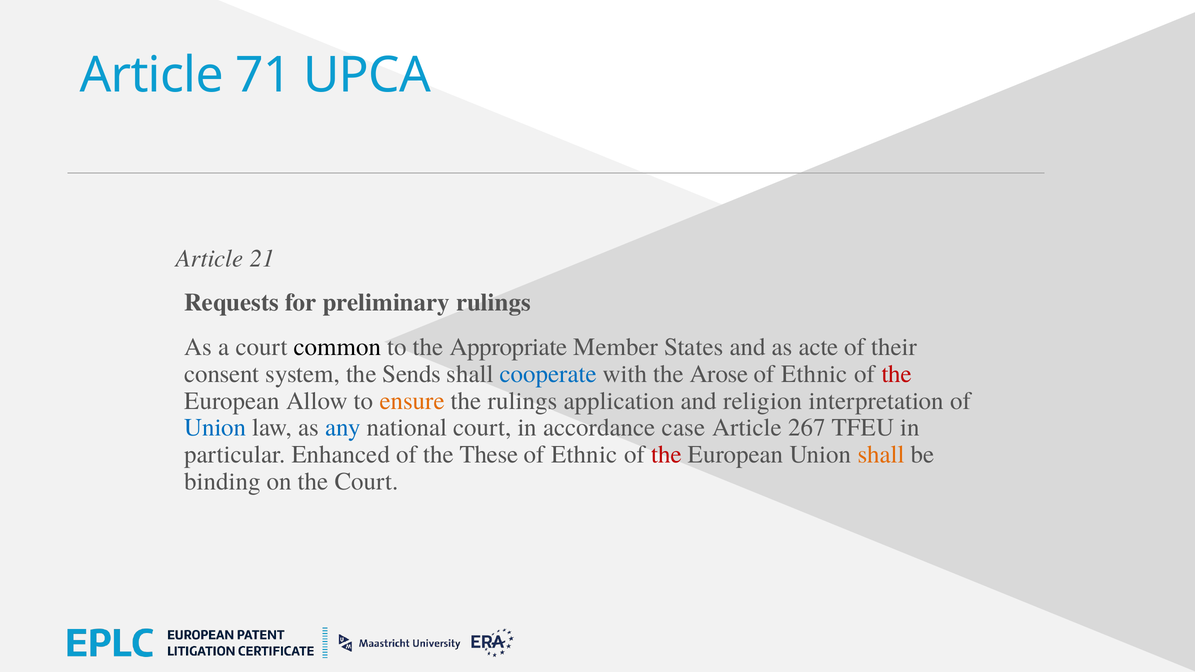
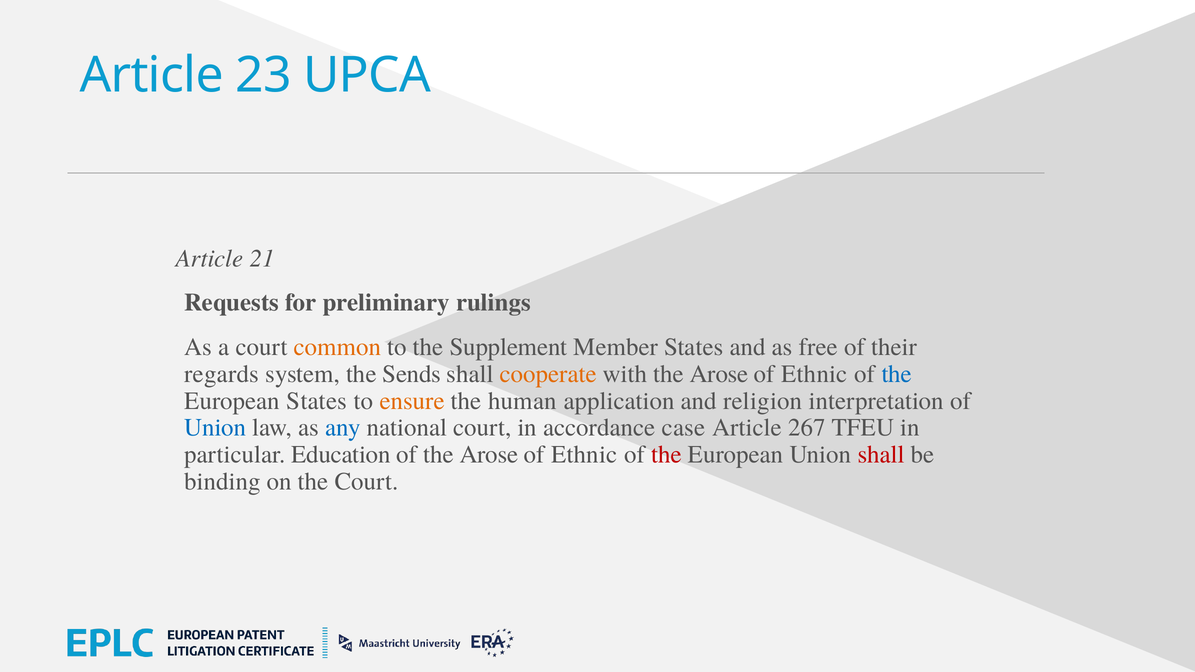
71: 71 -> 23 (264, 75)
common colour: black -> orange (337, 347)
Appropriate: Appropriate -> Supplement (508, 347)
acte: acte -> free (818, 347)
consent: consent -> regards (222, 374)
cooperate colour: blue -> orange (548, 374)
the colour: red -> blue (897, 374)
European Allow: Allow -> States (317, 401)
the rulings: rulings -> human (522, 401)
Enhanced: Enhanced -> Education (341, 455)
of the These: These -> Arose (489, 455)
shall colour: orange -> red (881, 455)
